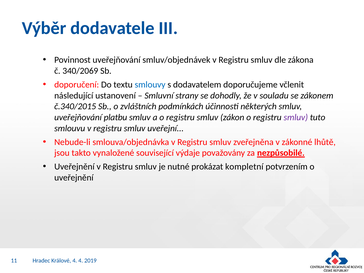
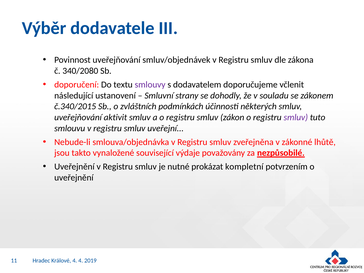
340/2069: 340/2069 -> 340/2080 (80, 71)
smlouvy colour: blue -> purple (150, 85)
platbu: platbu -> aktivit (115, 117)
